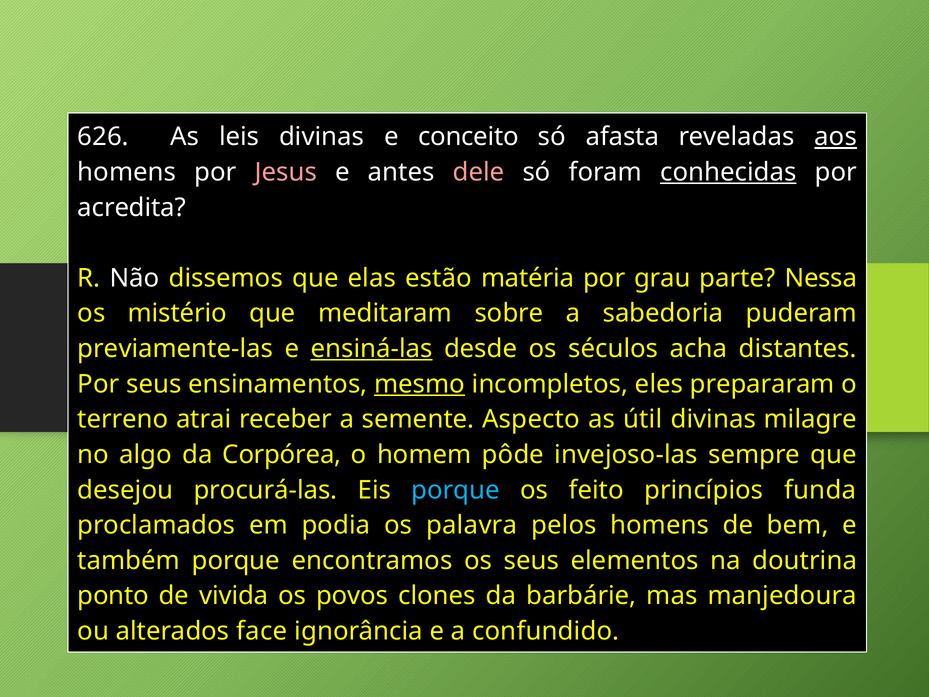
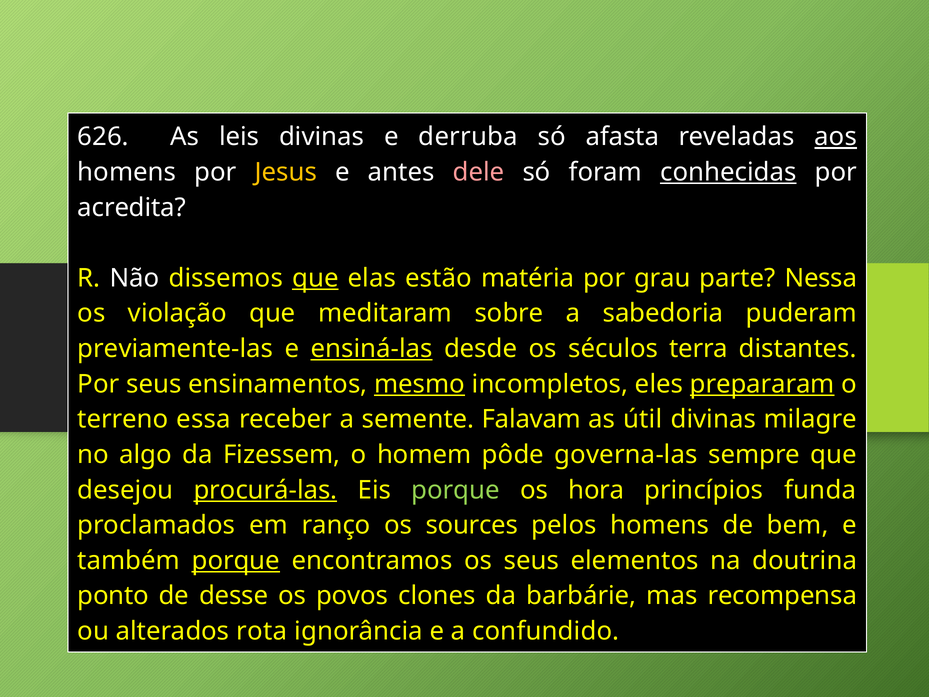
conceito: conceito -> derruba (468, 137)
Jesus colour: pink -> yellow (286, 172)
que underline: none -> present (315, 278)
mistério: mistério -> violação (177, 313)
acha: acha -> terra (699, 349)
prepararam underline: none -> present (762, 384)
atrai: atrai -> essa (203, 419)
Aspecto: Aspecto -> Falavam (531, 419)
Corpórea: Corpórea -> Fizessem (282, 455)
invejoso-las: invejoso-las -> governa-las (626, 455)
procurá-las underline: none -> present (265, 490)
porque colour: light blue -> light green (456, 490)
feito: feito -> hora (596, 490)
podia: podia -> ranço (336, 525)
palavra: palavra -> sources (472, 525)
porque underline: none -> present (236, 560)
vivida: vivida -> desse (234, 596)
manjedoura: manjedoura -> recompensa (782, 596)
face: face -> rota (262, 631)
